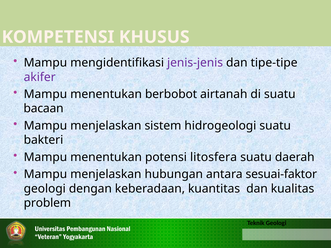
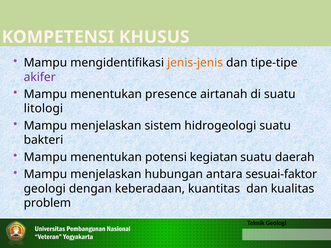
jenis-jenis colour: purple -> orange (195, 63)
berbobot: berbobot -> presence (171, 94)
bacaan: bacaan -> litologi (43, 109)
litosfera: litosfera -> kegiatan (214, 157)
